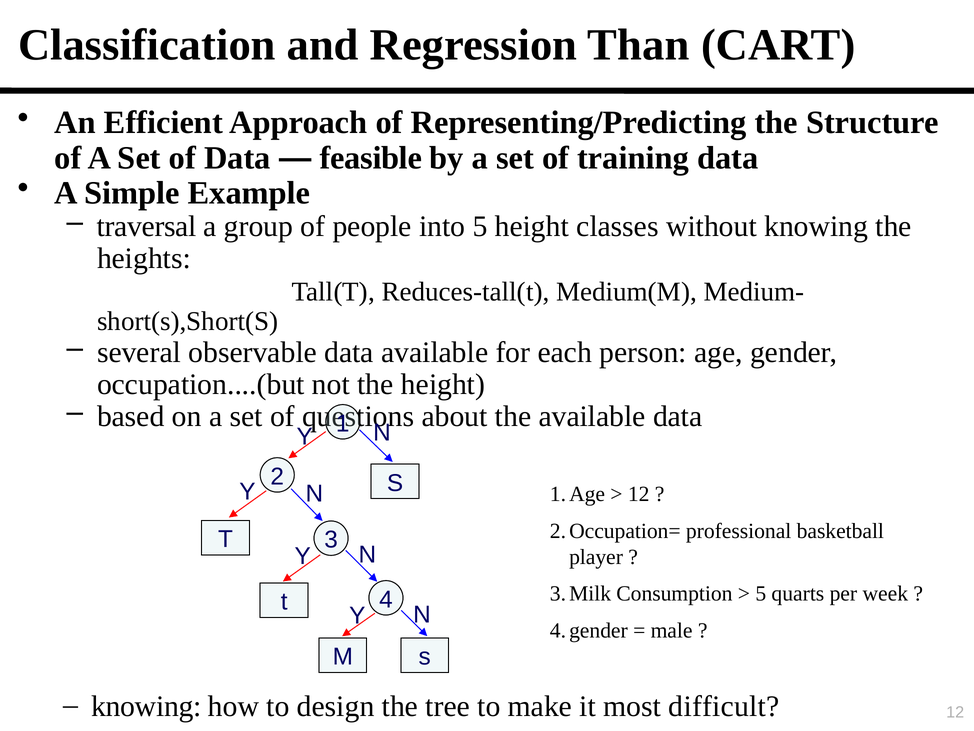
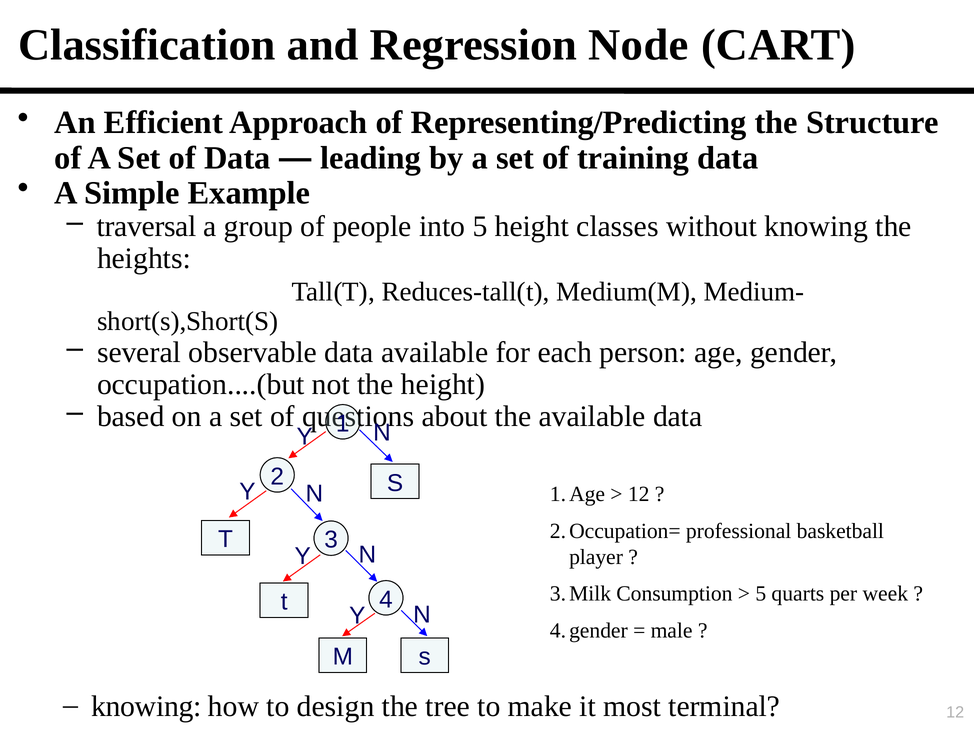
Than: Than -> Node (638, 45)
feasible: feasible -> leading (371, 158)
difficult: difficult -> terminal (724, 706)
